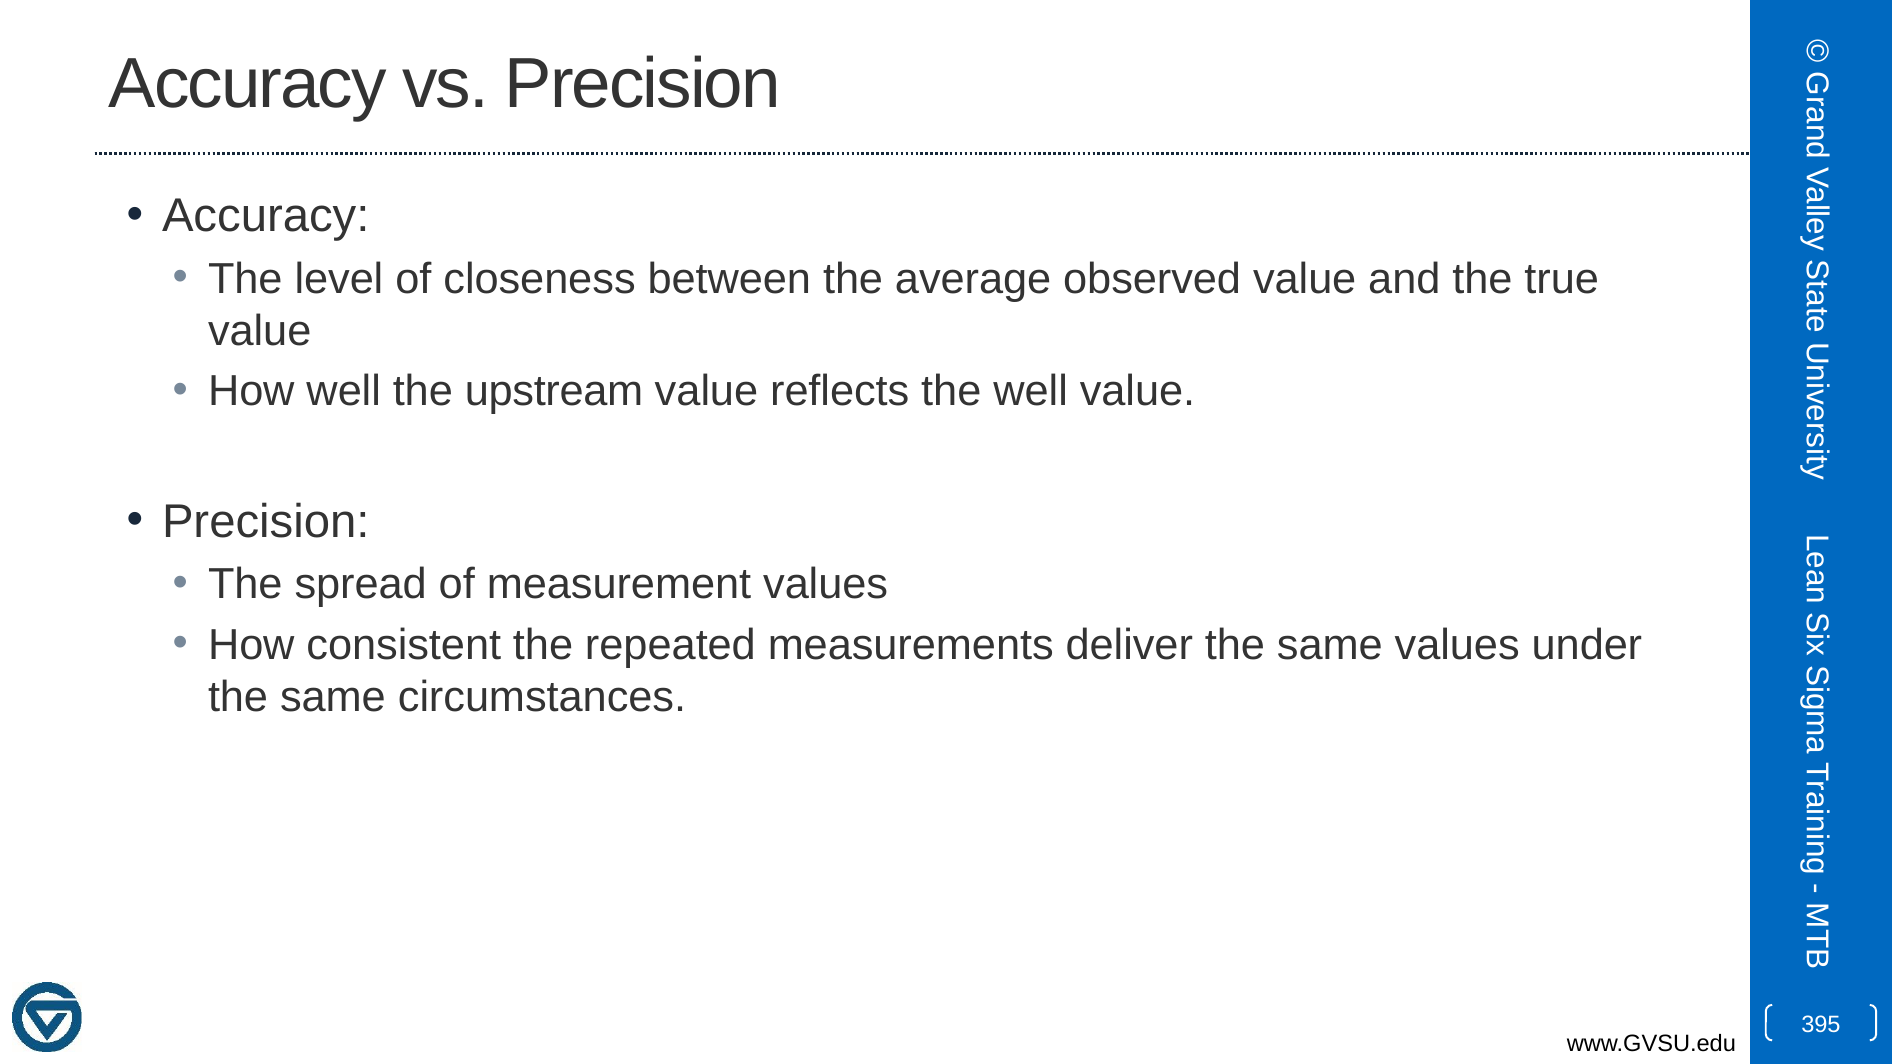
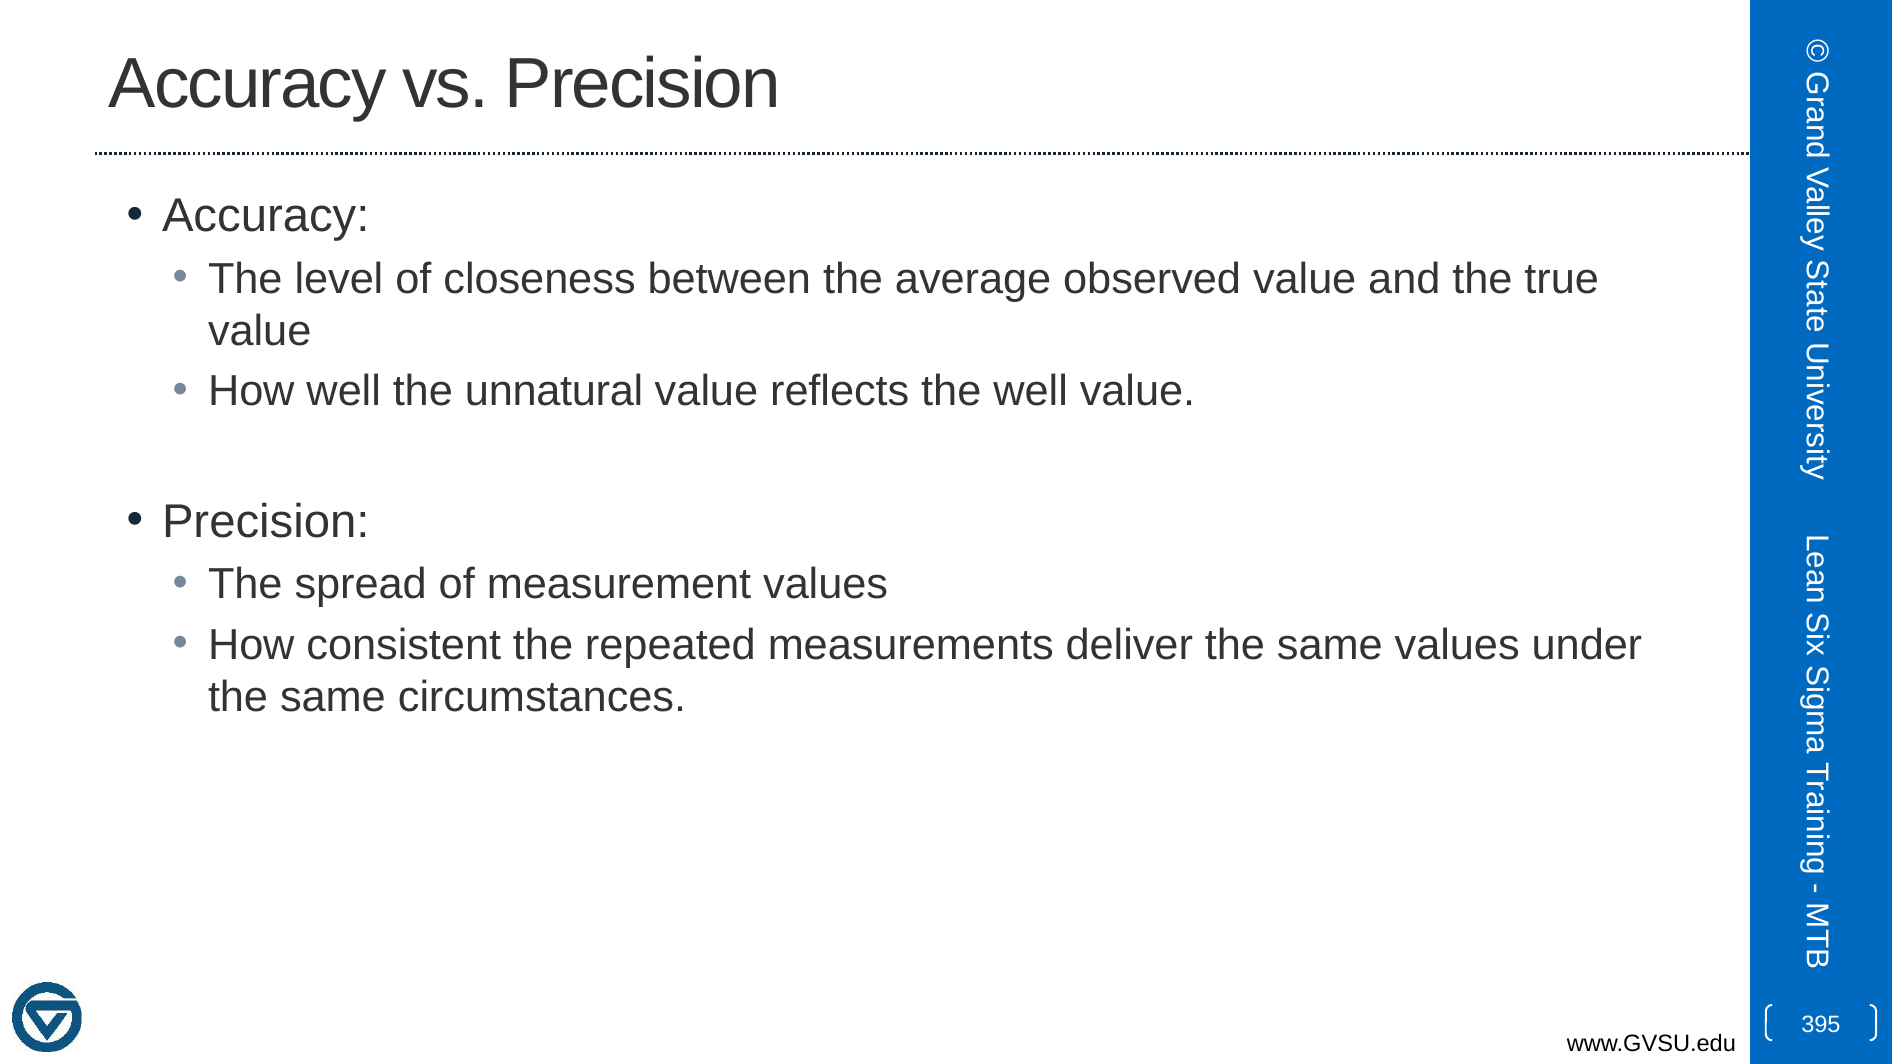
upstream: upstream -> unnatural (554, 391)
